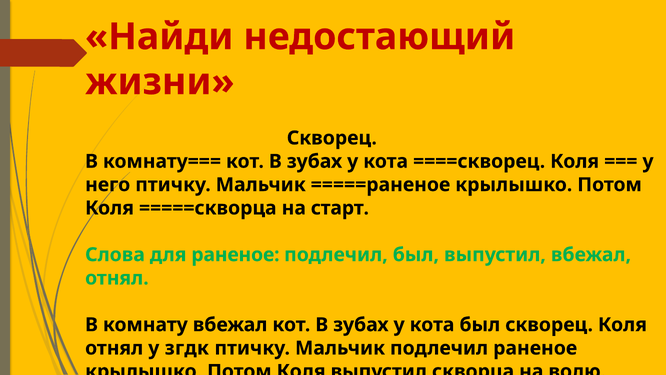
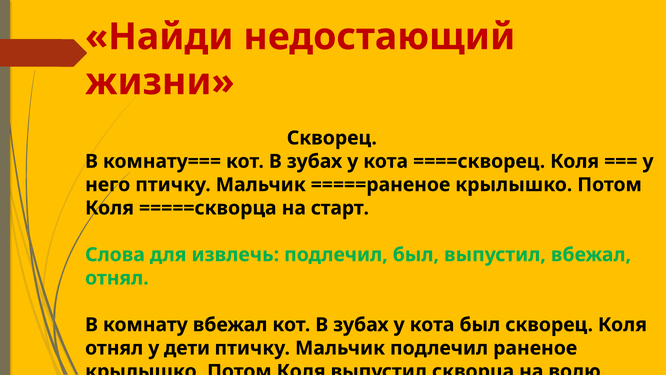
для раненое: раненое -> извлечь (235, 255)
згдк: згдк -> дети (187, 348)
